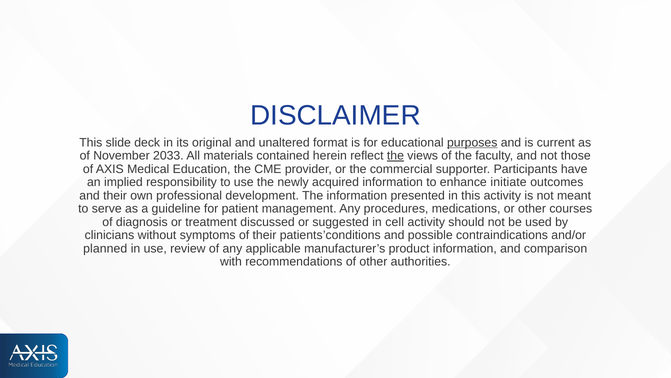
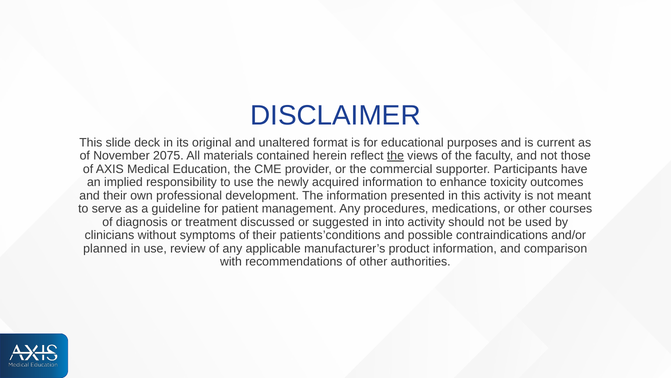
purposes underline: present -> none (472, 142)
2033: 2033 -> 2075 (168, 156)
initiate: initiate -> toxicity (509, 182)
cell: cell -> into (395, 222)
